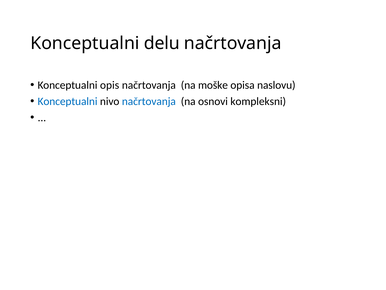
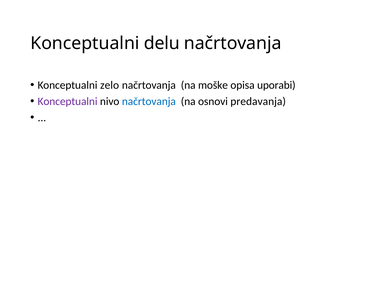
opis: opis -> zelo (110, 85)
naslovu: naslovu -> uporabi (276, 85)
Konceptualni colour: blue -> purple (68, 101)
kompleksni: kompleksni -> predavanja (258, 101)
